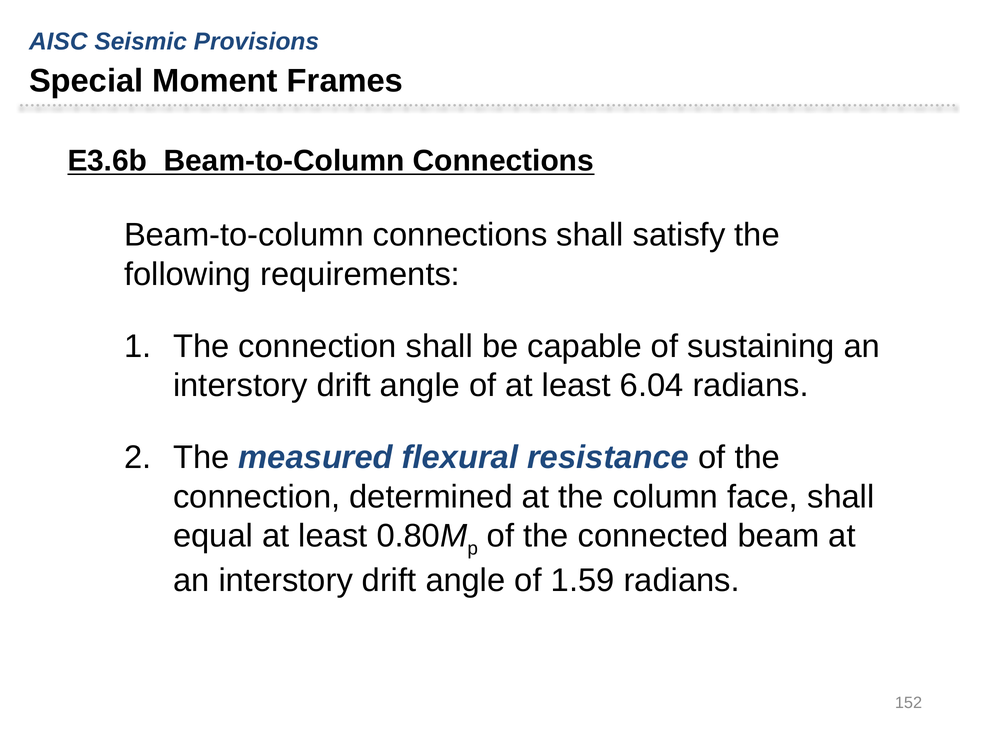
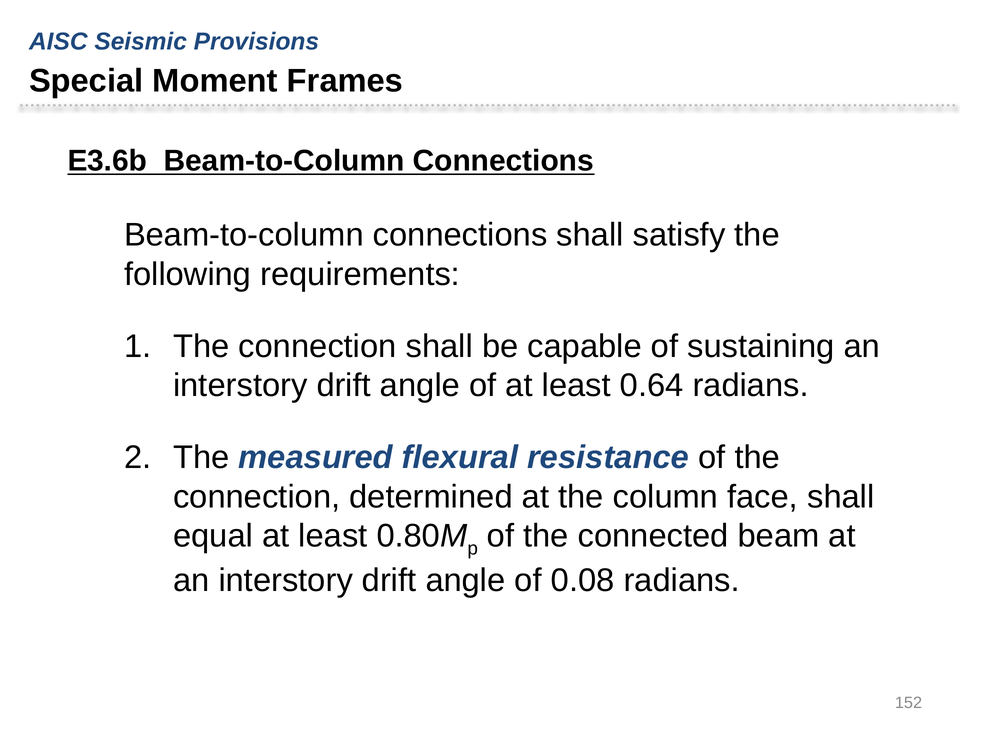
6.04: 6.04 -> 0.64 (652, 385)
1.59: 1.59 -> 0.08 (583, 580)
